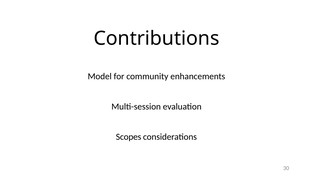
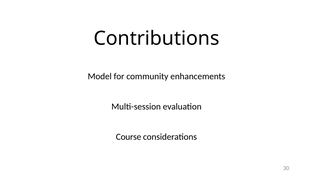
Scopes: Scopes -> Course (129, 137)
